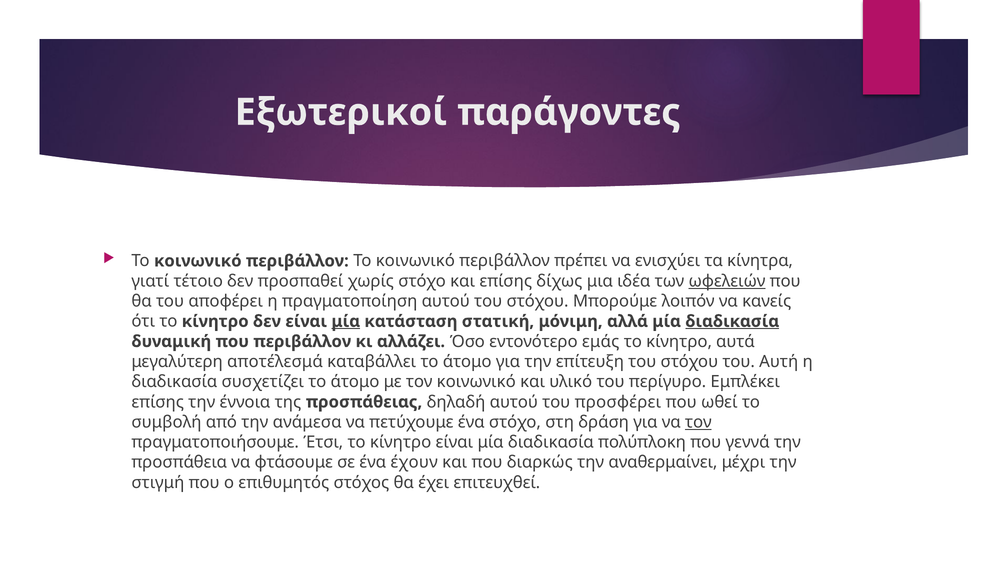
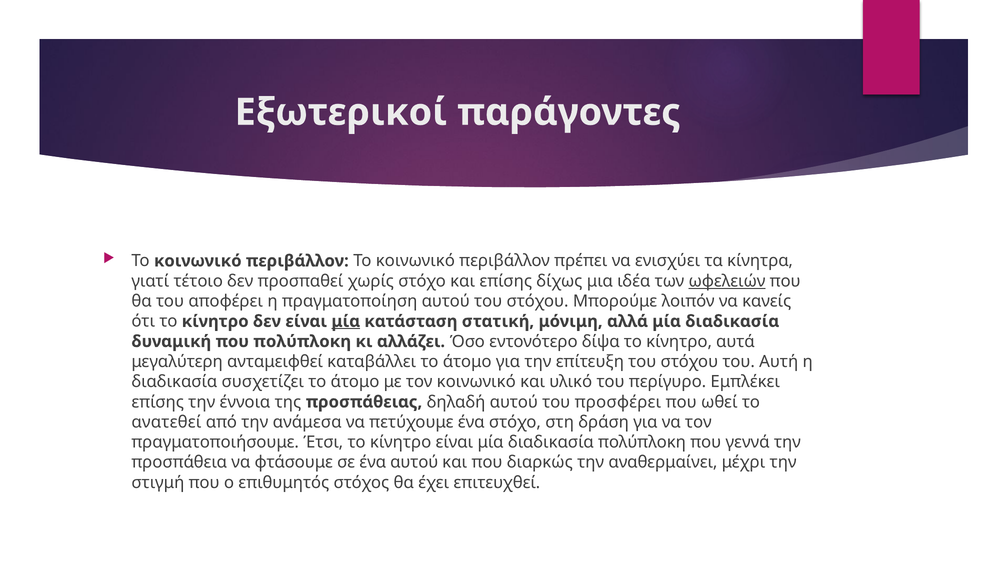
διαδικασία underline: present -> none (732, 321)
που περιβάλλον: περιβάλλον -> πολύπλοκη (302, 342)
εμάς: εμάς -> δίψα (601, 342)
αποτέλεσμά: αποτέλεσμά -> ανταμειφθεί (275, 362)
συμβολή: συμβολή -> ανατεθεί (166, 422)
τον underline: present -> none (698, 422)
ένα έχουν: έχουν -> αυτού (414, 462)
